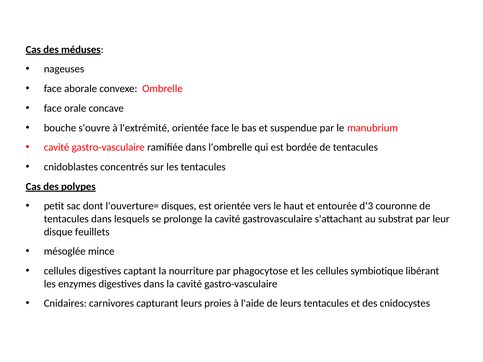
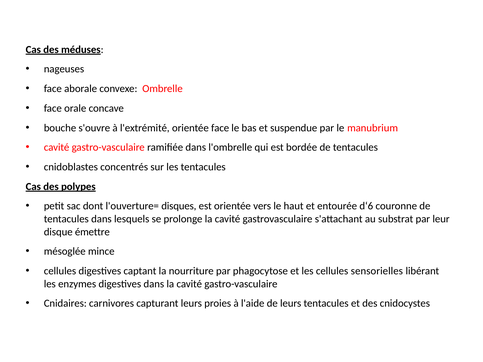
d‘3: d‘3 -> d‘6 (366, 206)
feuillets: feuillets -> émettre (92, 232)
symbiotique: symbiotique -> sensorielles (377, 271)
